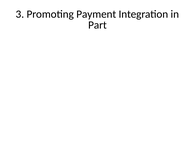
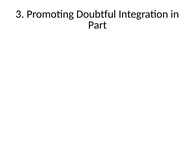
Payment: Payment -> Doubtful (96, 14)
